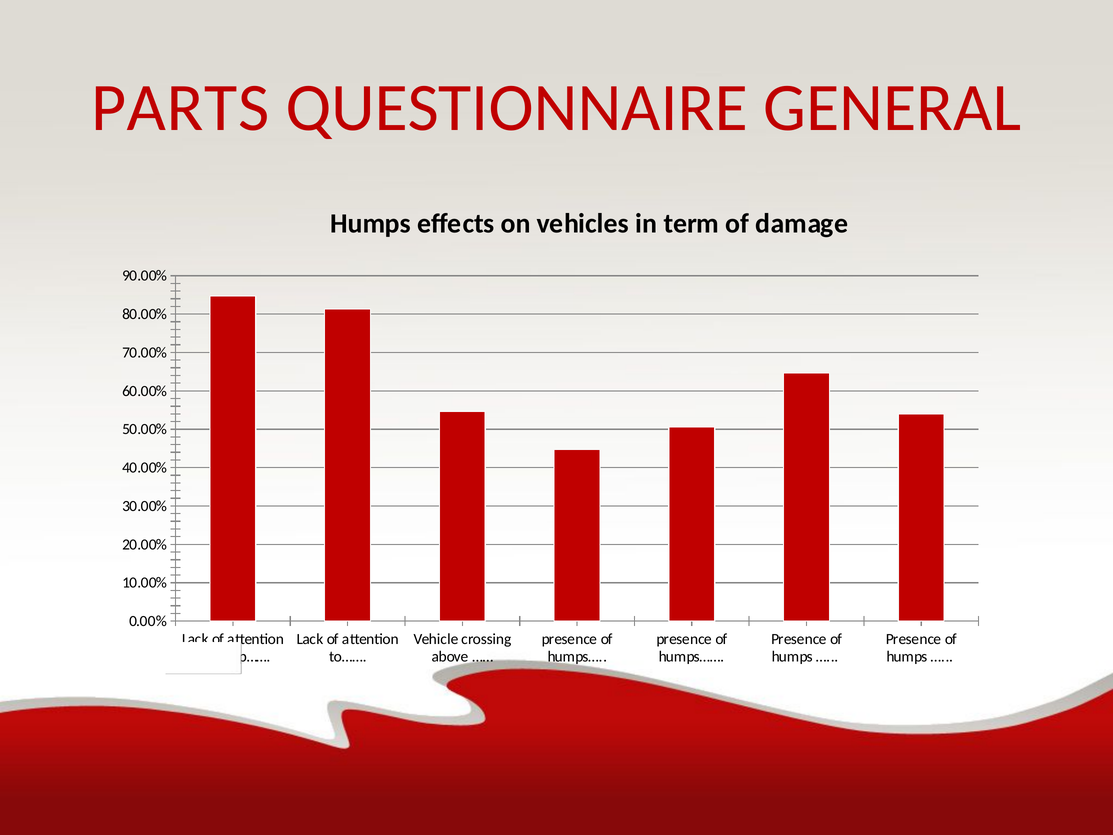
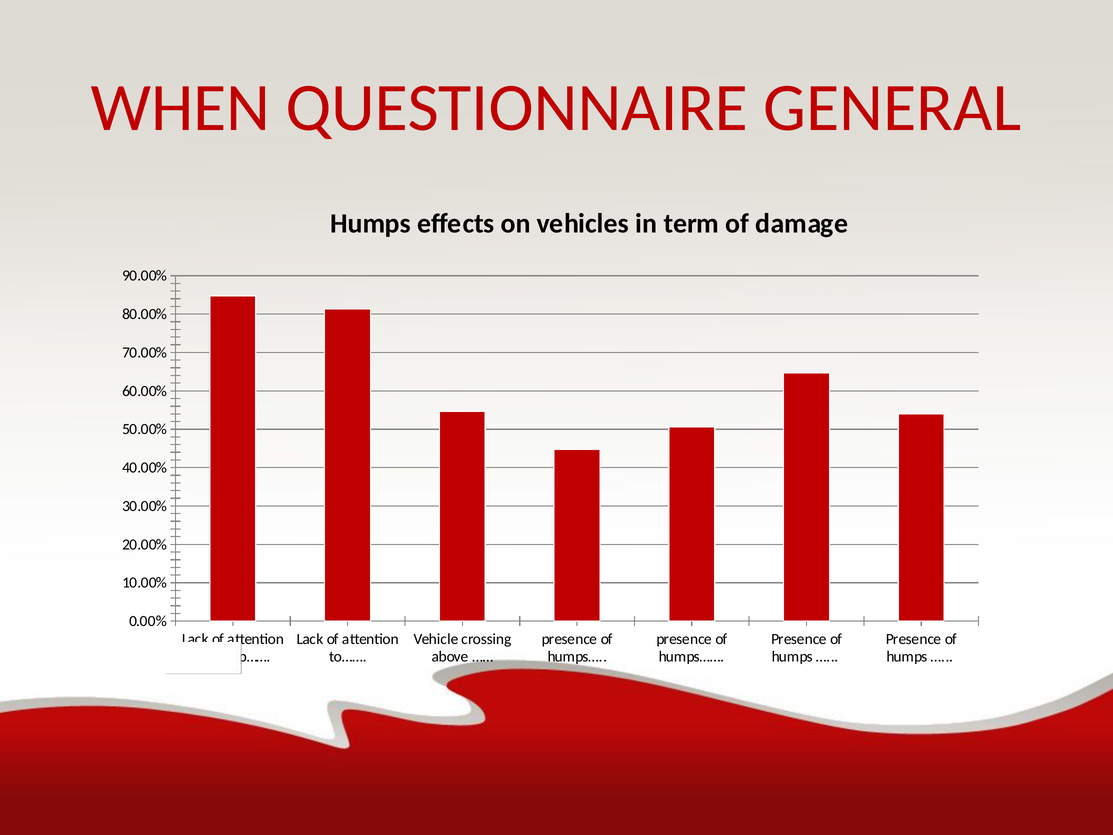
PARTS: PARTS -> WHEN (181, 108)
